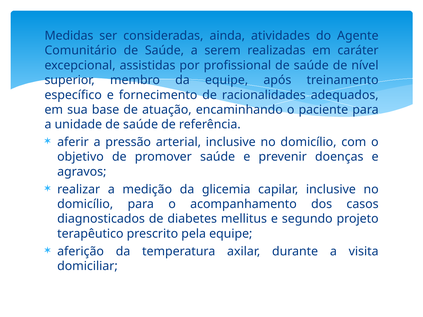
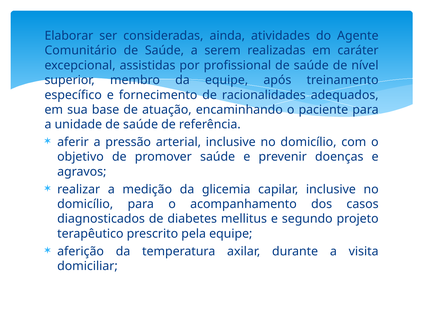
Medidas: Medidas -> Elaborar (69, 36)
